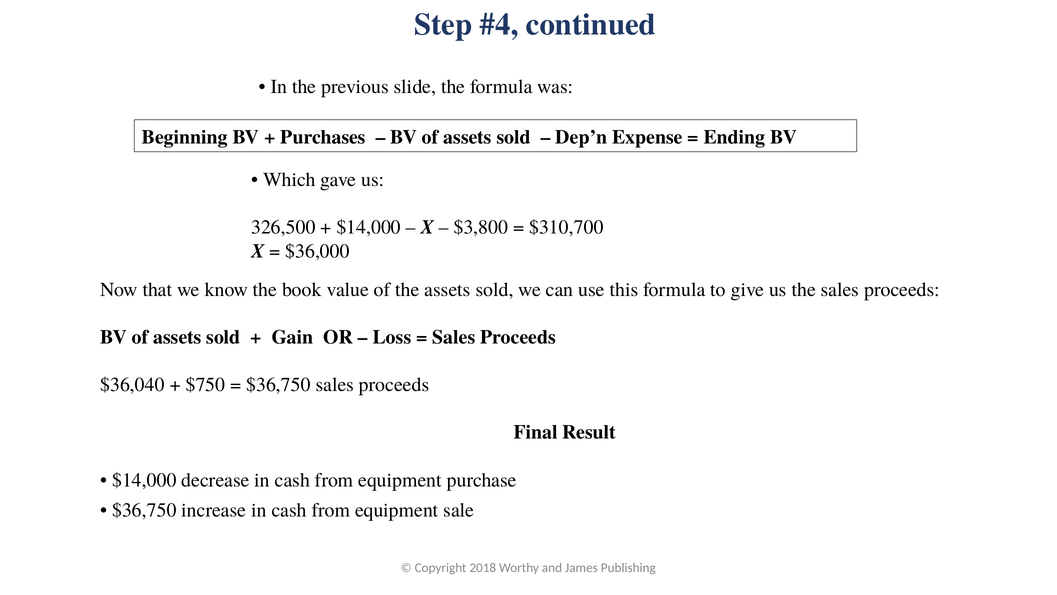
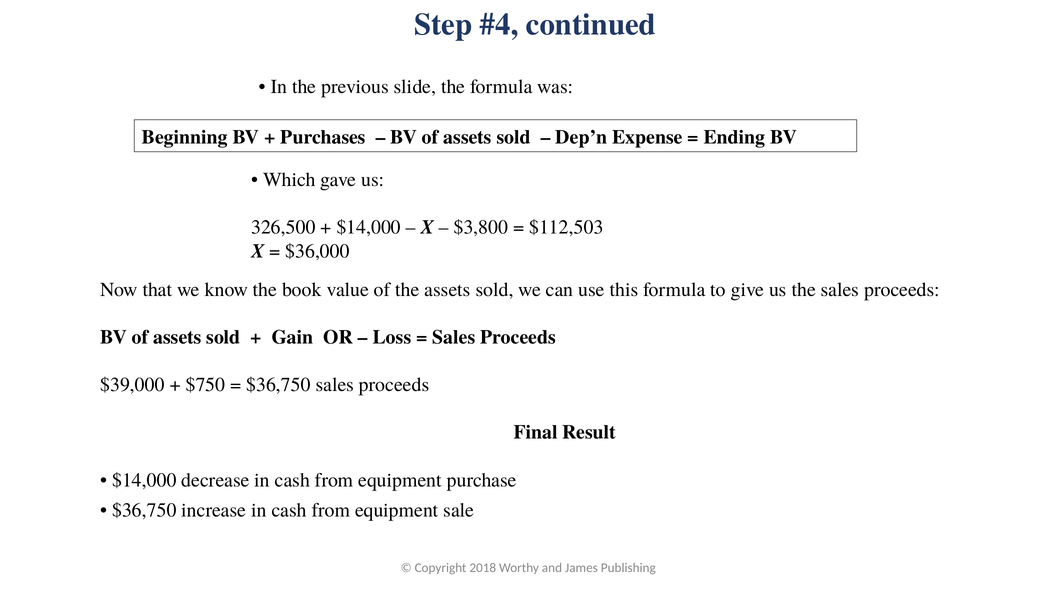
$310,700: $310,700 -> $112,503 (566, 227)
$36,040: $36,040 -> $39,000 (132, 384)
